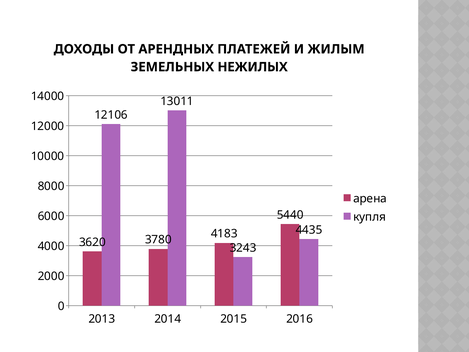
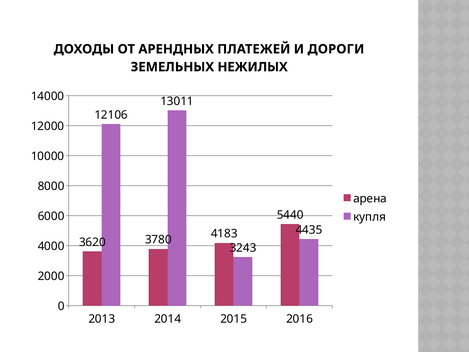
ЖИЛЫМ: ЖИЛЫМ -> ДОРОГИ (336, 49)
